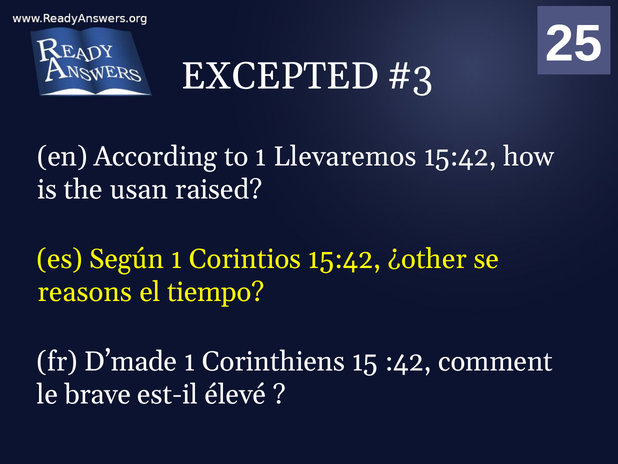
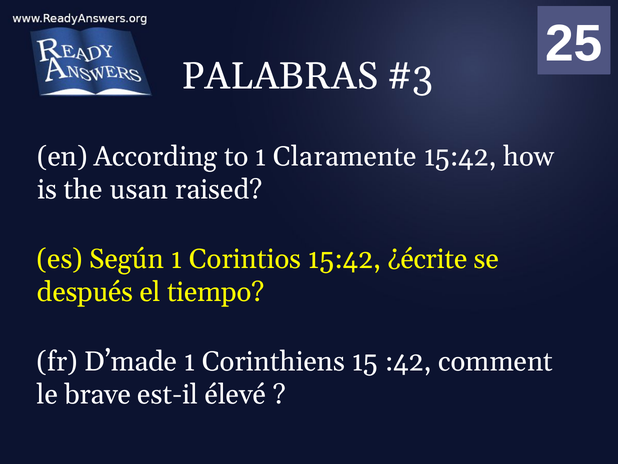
EXCEPTED: EXCEPTED -> PALABRAS (280, 76)
Llevaremos: Llevaremos -> Claramente (345, 156)
¿other: ¿other -> ¿écrite (428, 259)
reasons: reasons -> después (85, 292)
